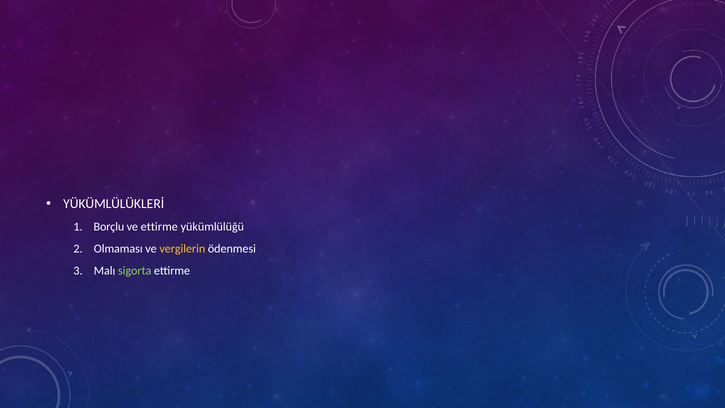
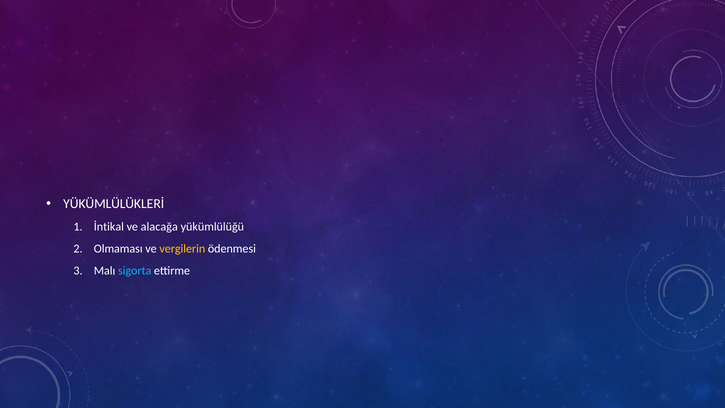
Borçlu: Borçlu -> İntikal (109, 227)
ve ettirme: ettirme -> alacağa (159, 227)
sigorta colour: light green -> light blue (135, 271)
